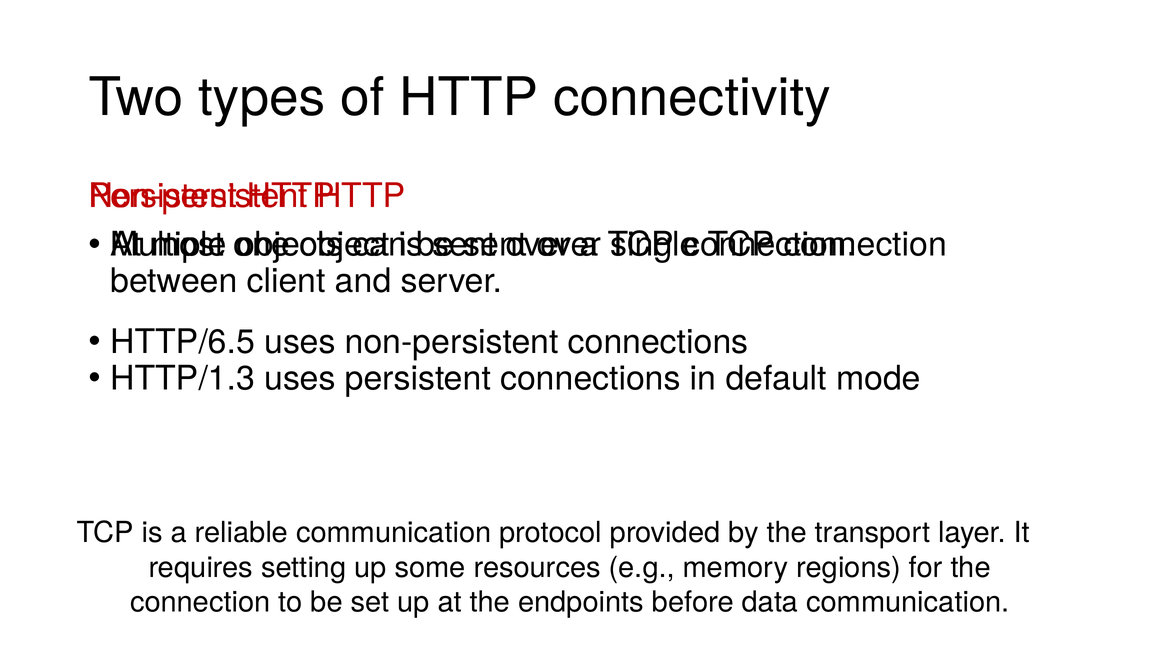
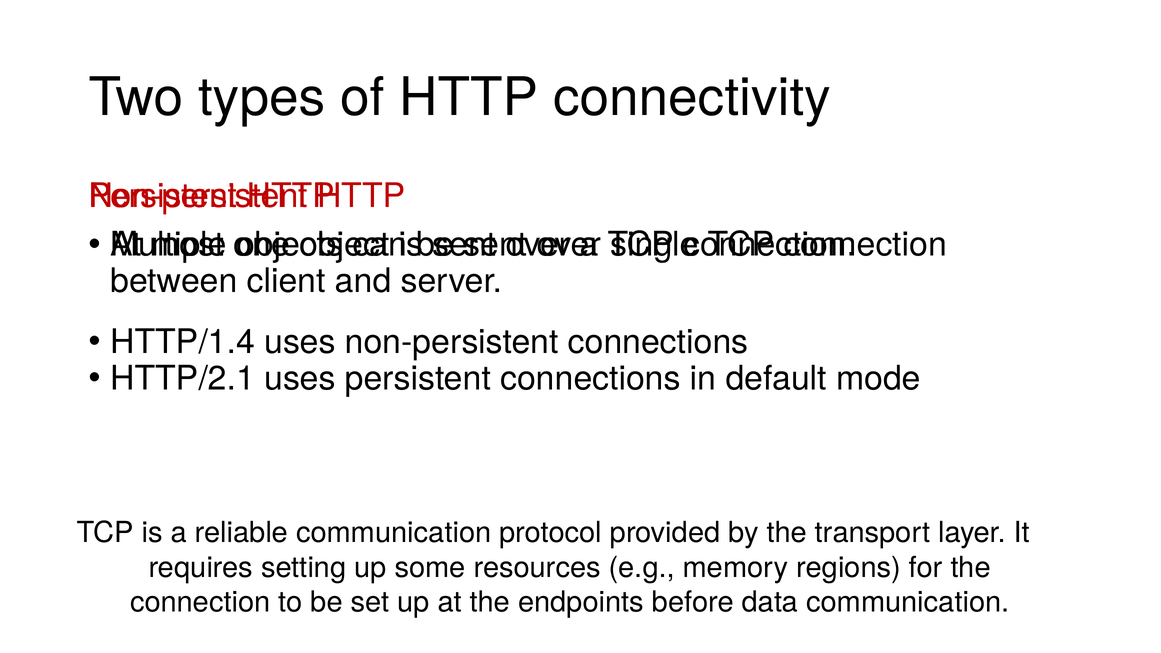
HTTP/6.5: HTTP/6.5 -> HTTP/1.4 (183, 342)
HTTP/1.3: HTTP/1.3 -> HTTP/2.1 (183, 379)
